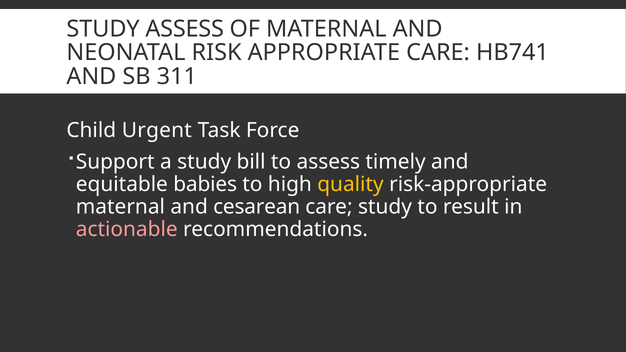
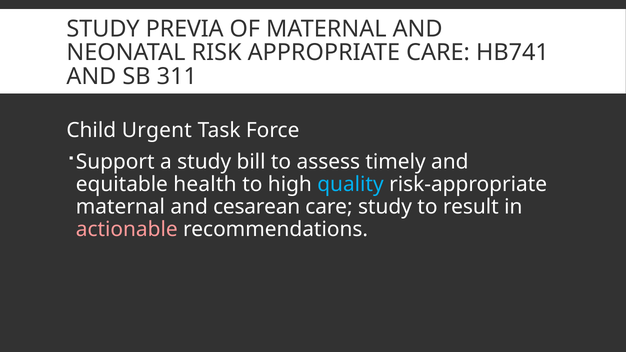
STUDY ASSESS: ASSESS -> PREVIA (185, 29)
babies: babies -> health (205, 184)
quality colour: yellow -> light blue (350, 184)
